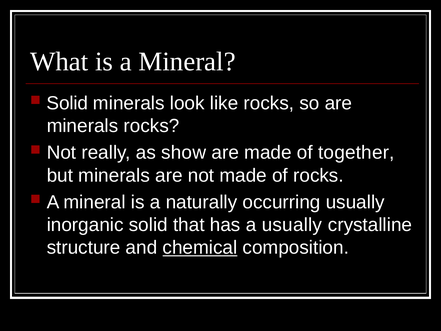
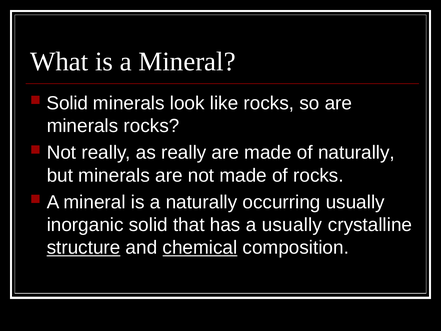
as show: show -> really (184, 153)
of together: together -> naturally (356, 153)
structure underline: none -> present (84, 248)
